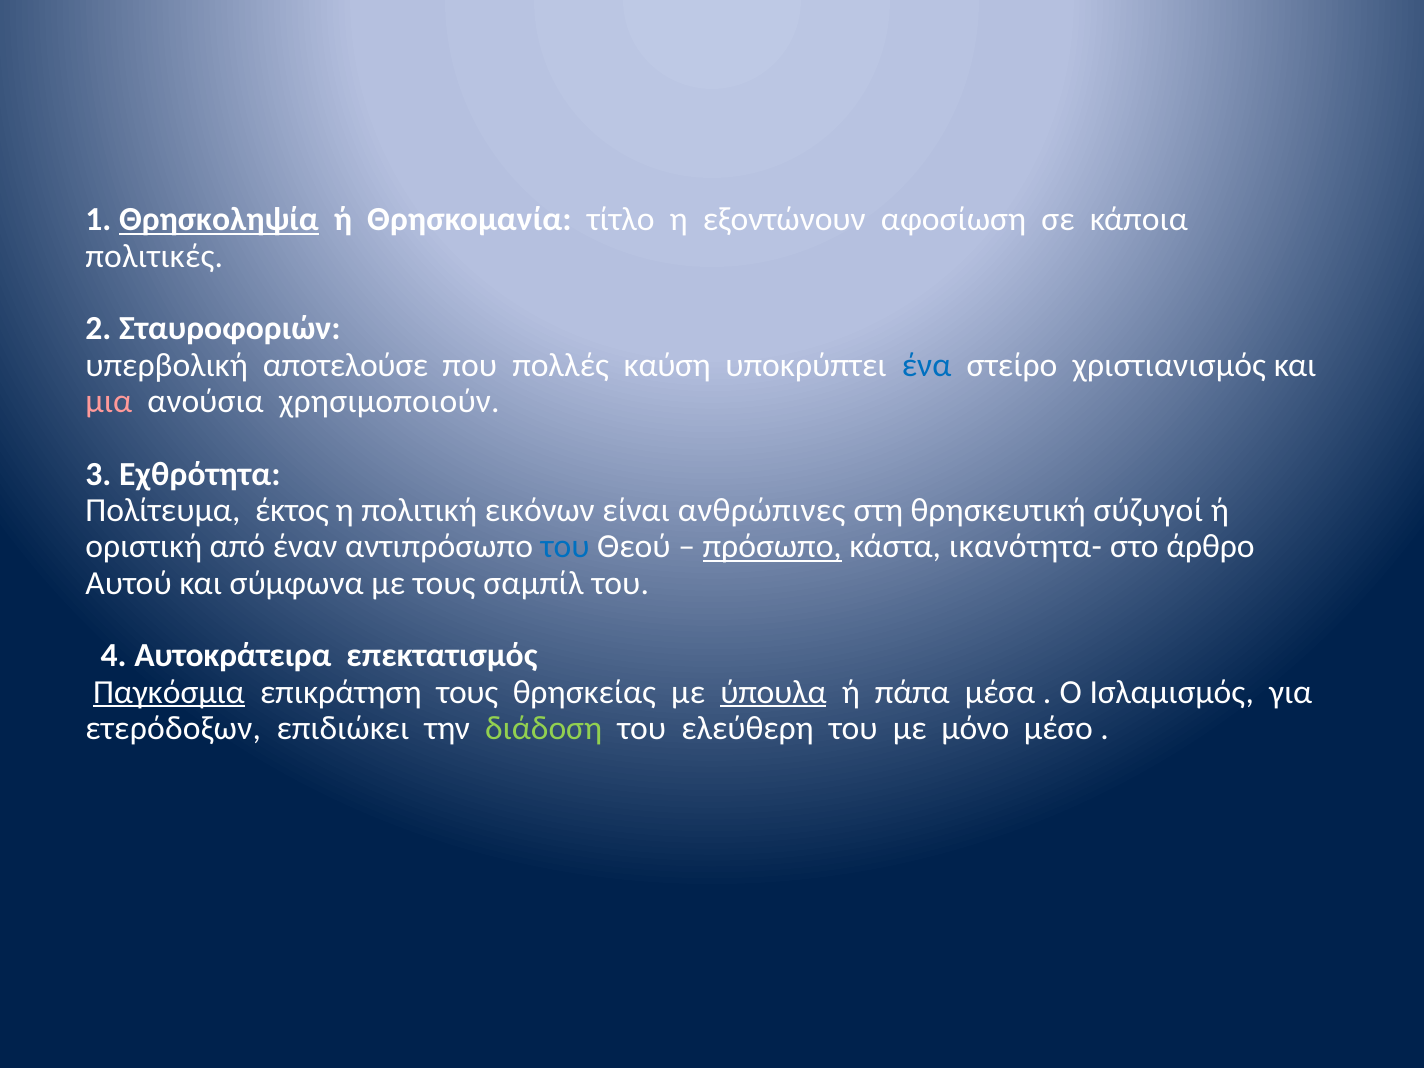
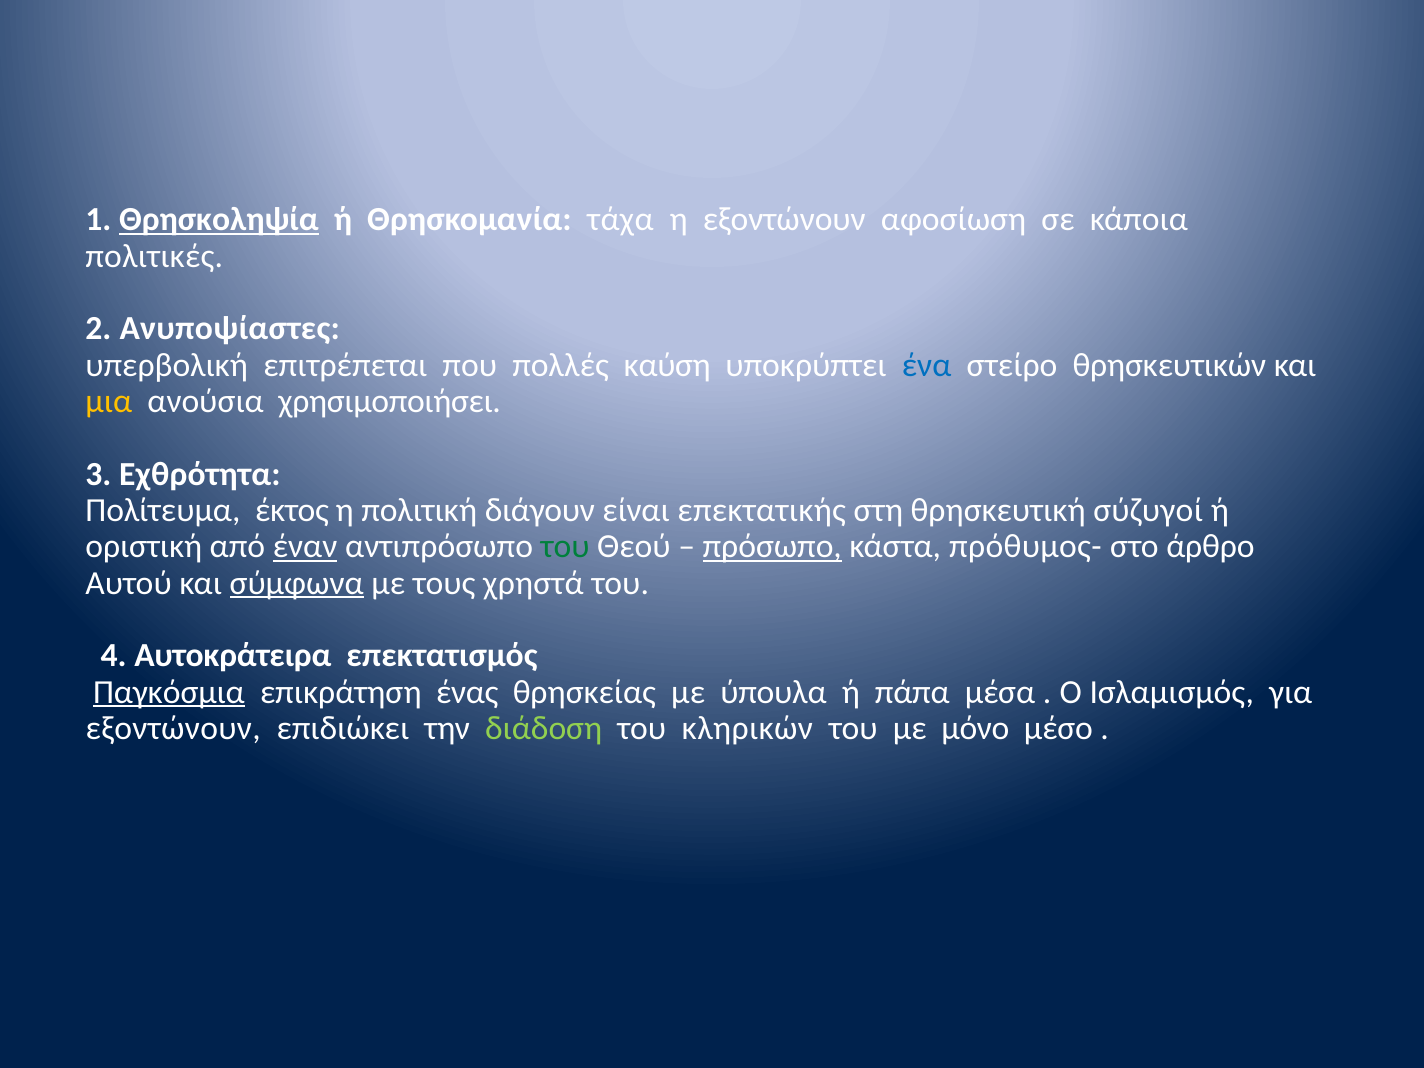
τίτλο: τίτλο -> τάχα (620, 220)
Σταυροφοριών: Σταυροφοριών -> Ανυποψίαστες (230, 329)
αποτελούσε: αποτελούσε -> επιτρέπεται (345, 365)
χριστιανισμός: χριστιανισμός -> θρησκευτικών (1169, 365)
μια colour: pink -> yellow (109, 401)
χρησιμοποιούν: χρησιμοποιούν -> χρησιμοποιήσει (390, 401)
εικόνων: εικόνων -> διάγουν (540, 510)
ανθρώπινες: ανθρώπινες -> επεκτατικής (762, 510)
έναν underline: none -> present (305, 547)
του colour: blue -> green (565, 547)
ικανότητα-: ικανότητα- -> πρόθυμος- (1025, 547)
σύμφωνα underline: none -> present (297, 583)
σαμπίλ: σαμπίλ -> χρηστά (534, 583)
επικράτηση τους: τους -> ένας (467, 692)
ύπουλα underline: present -> none (773, 692)
ετερόδοξων: ετερόδοξων -> εξοντώνουν (173, 728)
ελεύθερη: ελεύθερη -> κληρικών (747, 728)
